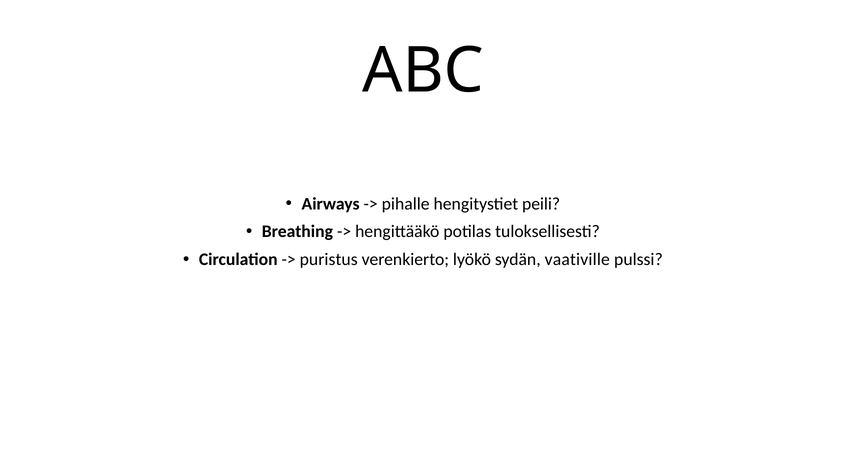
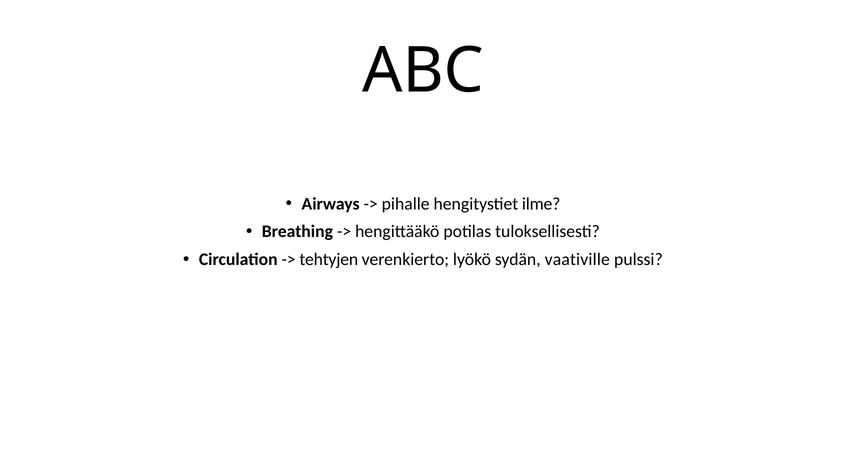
peili: peili -> ilme (541, 204)
puristus: puristus -> tehtyjen (329, 259)
